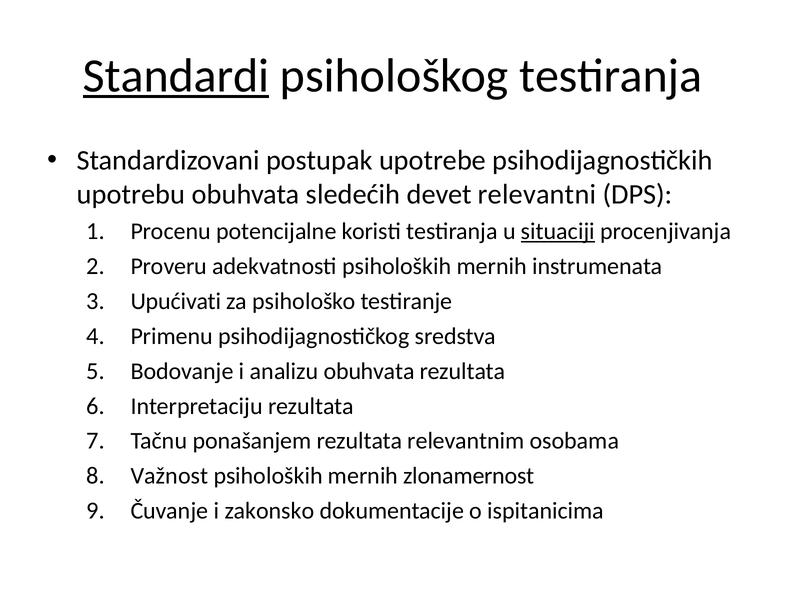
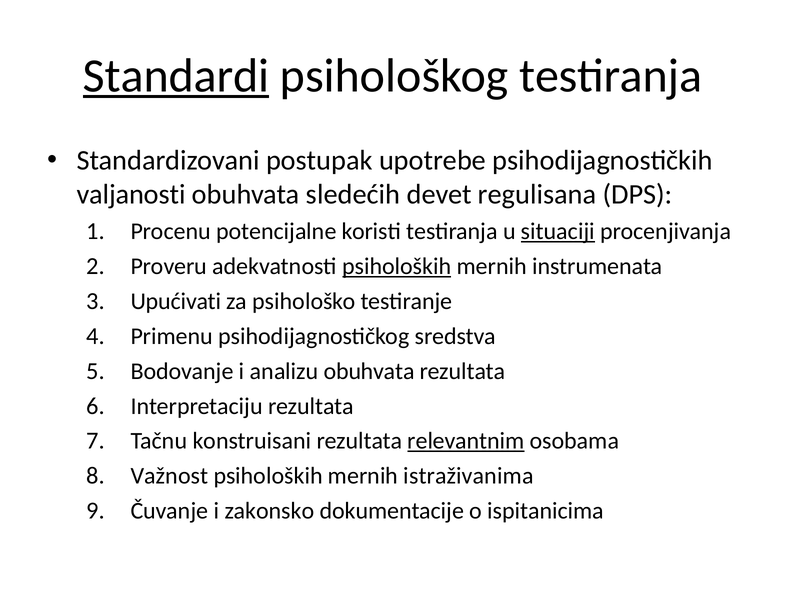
upotrebu: upotrebu -> valjanosti (131, 195)
relevantni: relevantni -> regulisana (537, 195)
psiholoških underline: none -> present (397, 267)
ponašanjem: ponašanjem -> konstruisani (252, 441)
relevantnim underline: none -> present (466, 441)
zlonamernost: zlonamernost -> istraživanima (468, 476)
